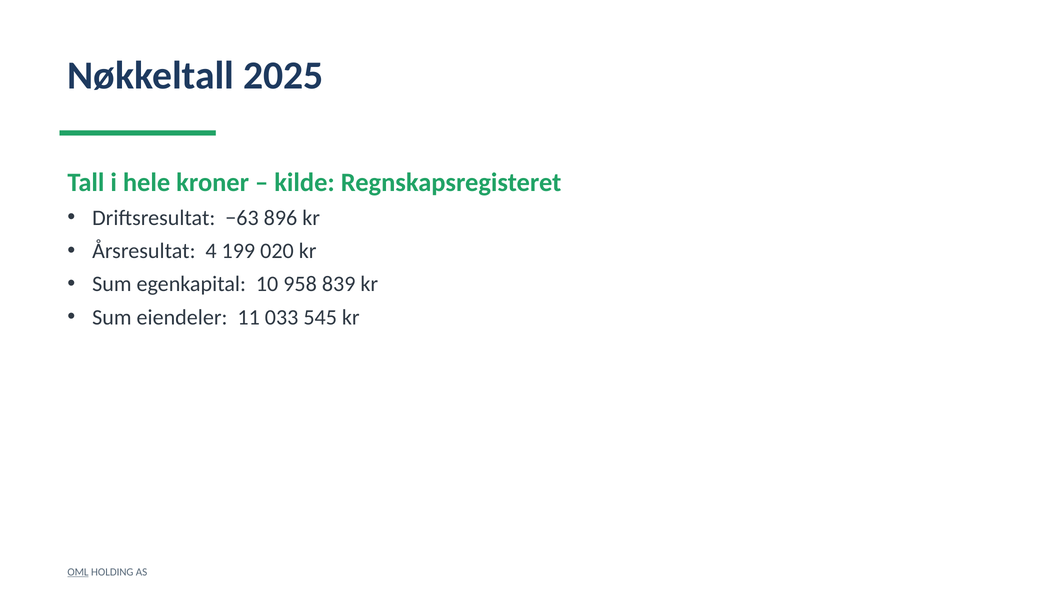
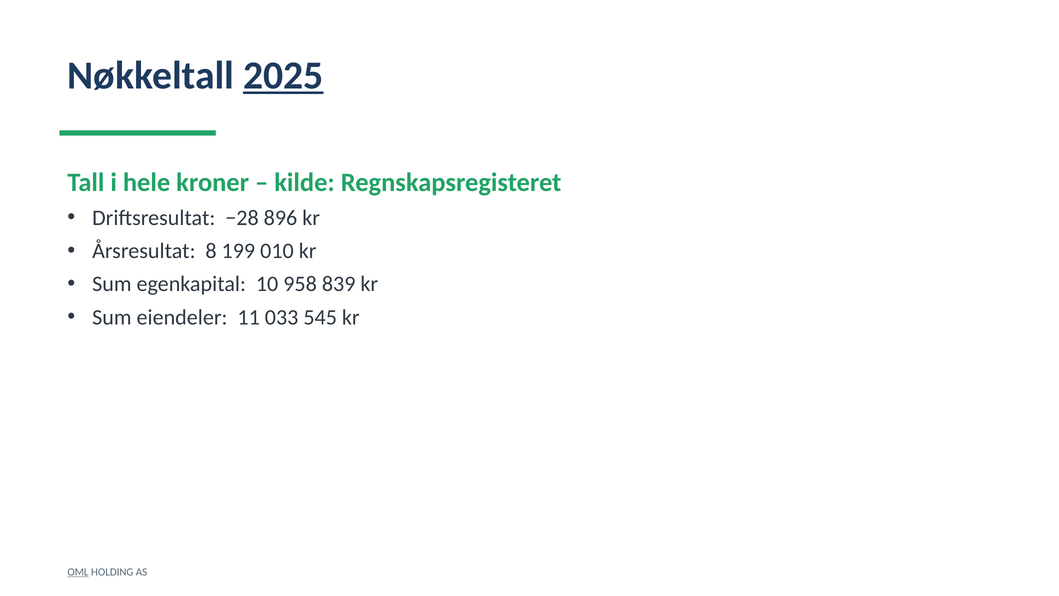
2025 underline: none -> present (283, 76)
−63: −63 -> −28 (242, 218)
4: 4 -> 8 (211, 251)
020: 020 -> 010 (277, 251)
